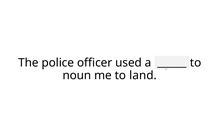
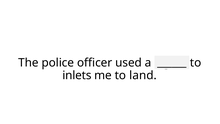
noun: noun -> inlets (77, 75)
